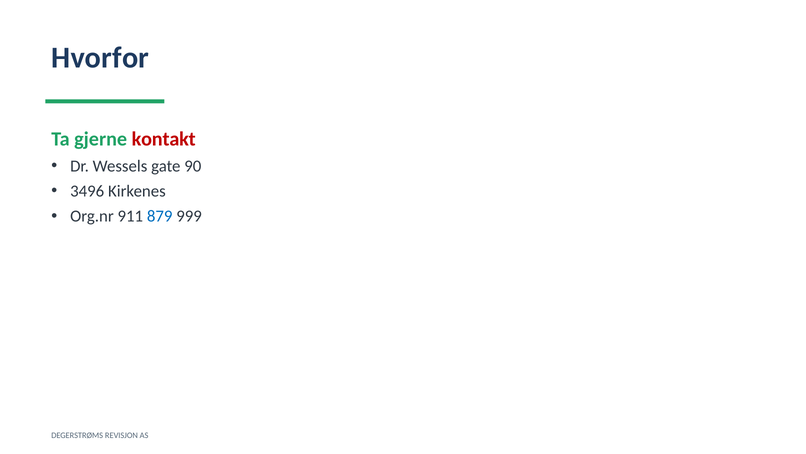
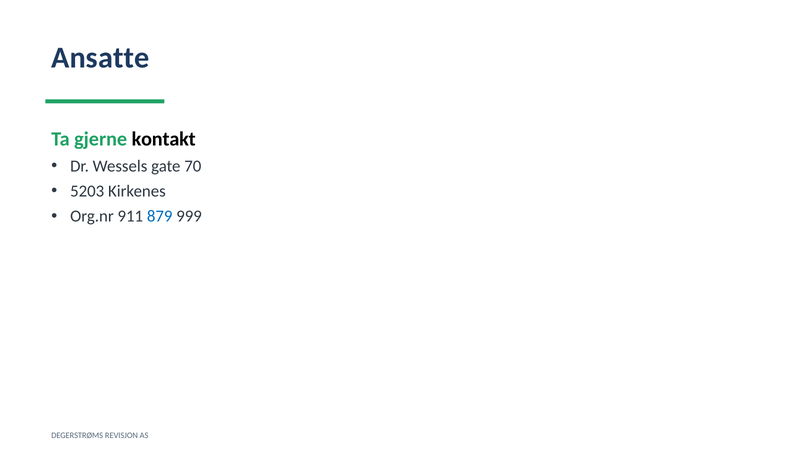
Hvorfor: Hvorfor -> Ansatte (100, 58)
kontakt colour: red -> black (164, 139)
90: 90 -> 70 (193, 166)
3496: 3496 -> 5203 (87, 191)
